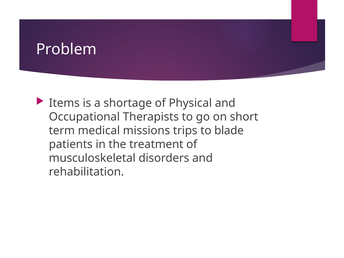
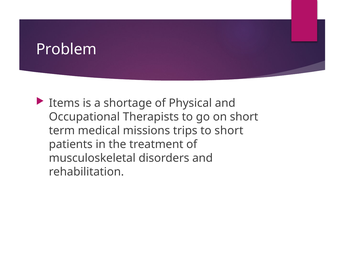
to blade: blade -> short (229, 131)
